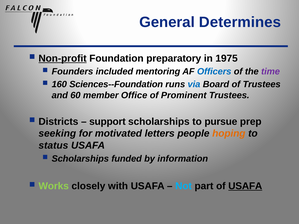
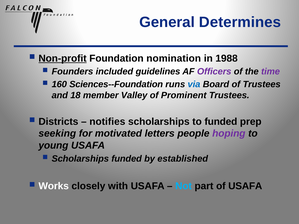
preparatory: preparatory -> nomination (174, 58)
1975: 1975 -> 1988 (227, 58)
mentoring: mentoring -> guidelines (158, 72)
Officers colour: blue -> purple (214, 72)
60: 60 -> 18 (75, 95)
Office: Office -> Valley (134, 95)
support: support -> notifies (107, 122)
to pursue: pursue -> funded (221, 122)
hoping colour: orange -> purple (229, 134)
status: status -> young (53, 146)
information: information -> established (183, 159)
Works colour: light green -> white (54, 186)
USAFA underline: present -> none (245, 186)
